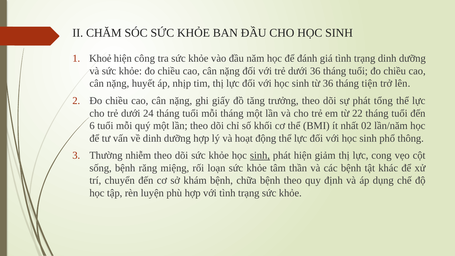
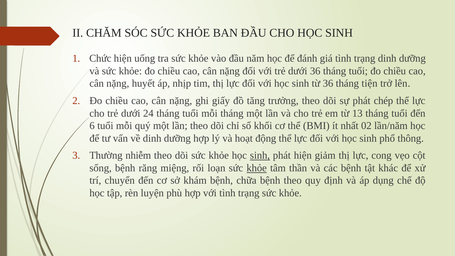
Khoẻ: Khoẻ -> Chức (100, 58)
công: công -> uống (145, 58)
tổng: tổng -> chép (383, 101)
22: 22 -> 13 (357, 113)
khỏe underline: none -> present (257, 168)
